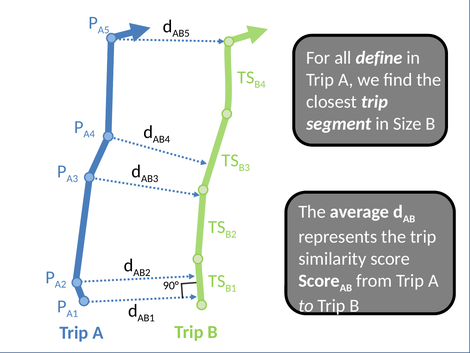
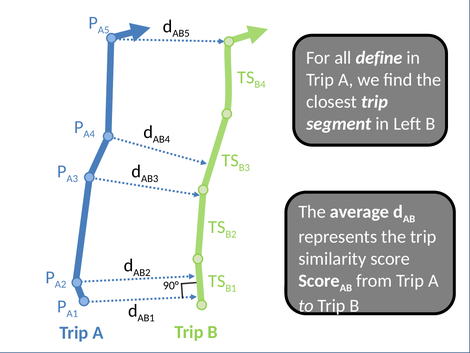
Size: Size -> Left (407, 123)
